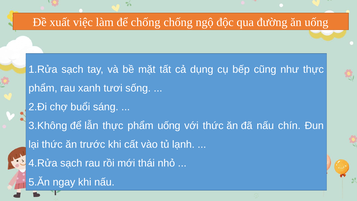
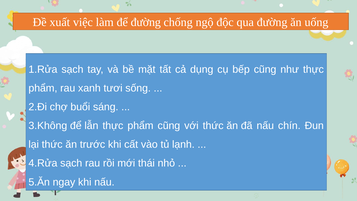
để chống: chống -> đường (146, 22)
phẩm uống: uống -> cũng (169, 126)
